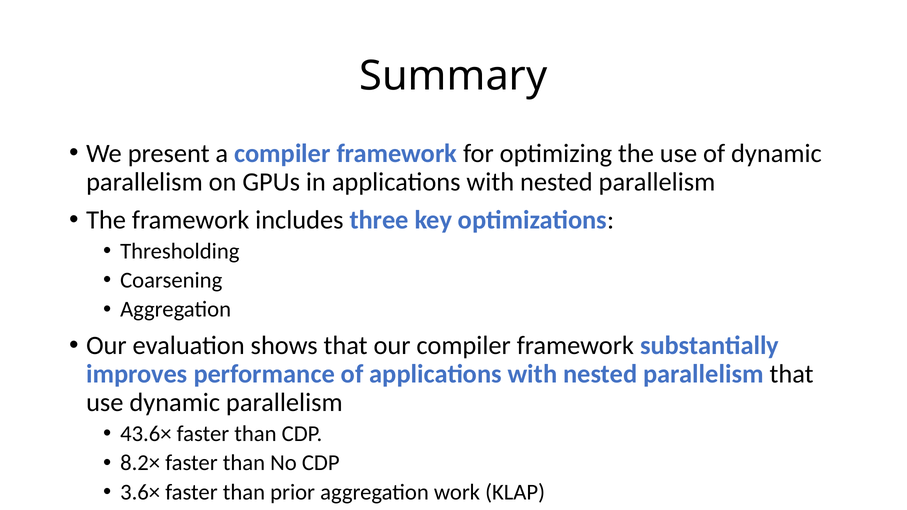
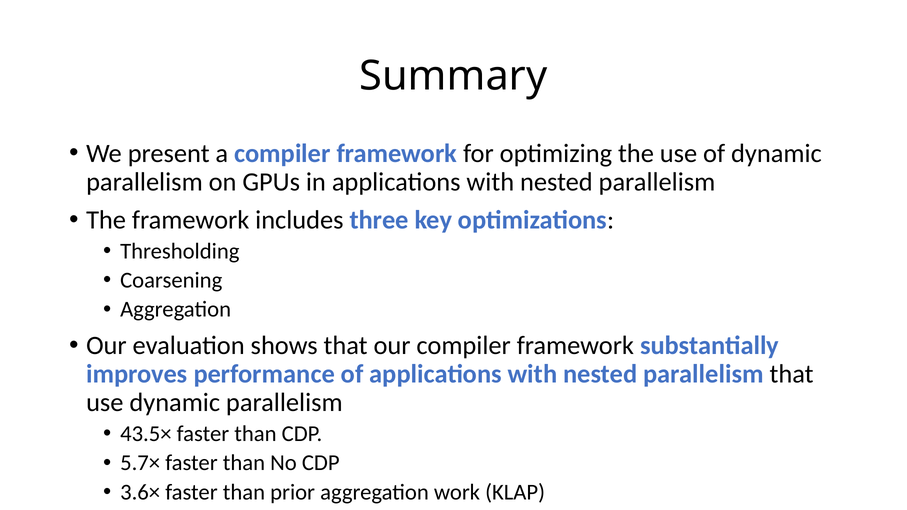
43.6×: 43.6× -> 43.5× (146, 434)
8.2×: 8.2× -> 5.7× (140, 463)
